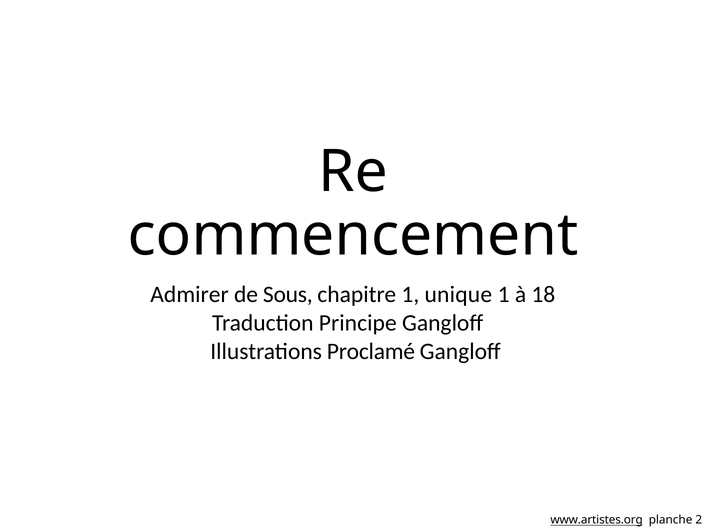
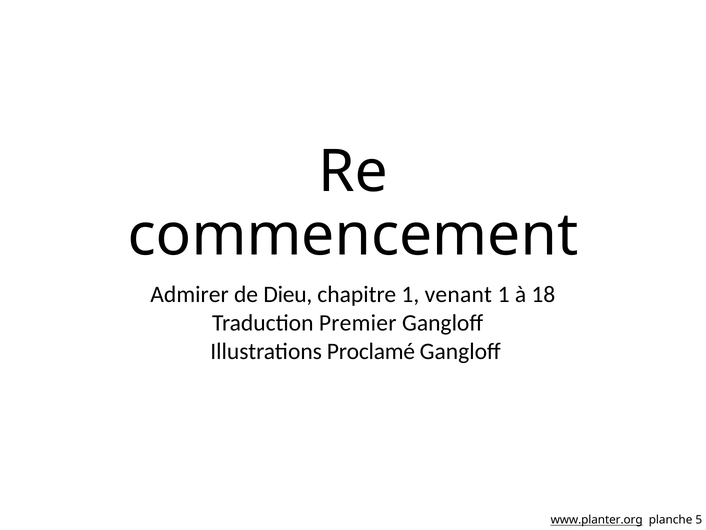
Sous: Sous -> Dieu (288, 294)
unique: unique -> venant (458, 294)
Principe: Principe -> Premier (358, 323)
www.artistes.org: www.artistes.org -> www.planter.org (597, 519)
2: 2 -> 5 (699, 519)
